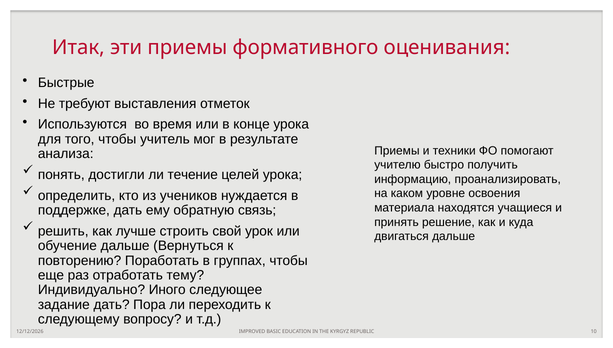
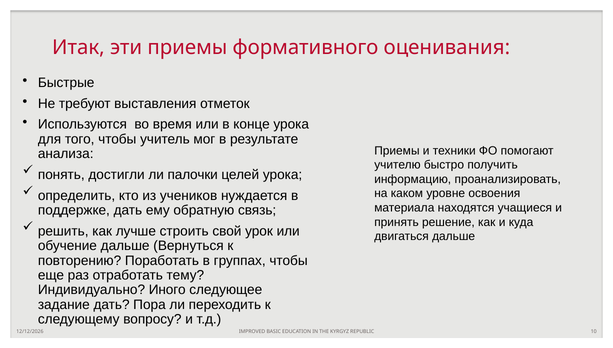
течение: течение -> палочки (193, 175)
